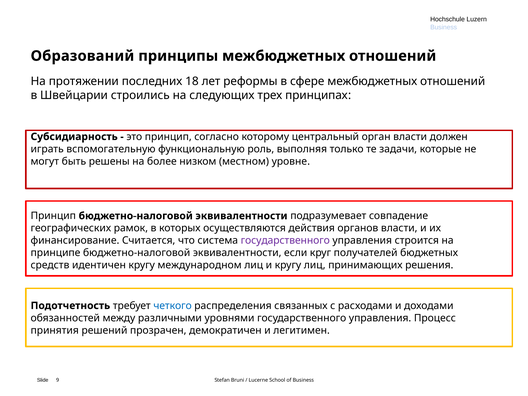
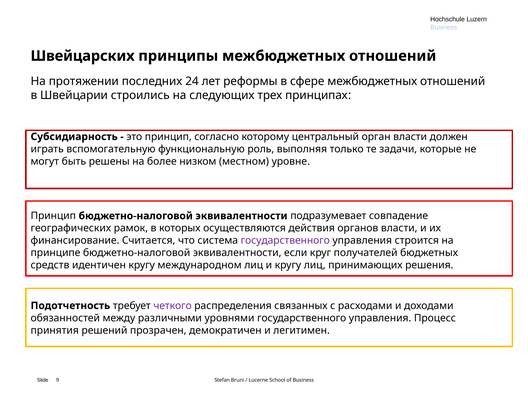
Образований: Образований -> Швейцарских (83, 56)
18: 18 -> 24 (192, 81)
четкого colour: blue -> purple (173, 306)
